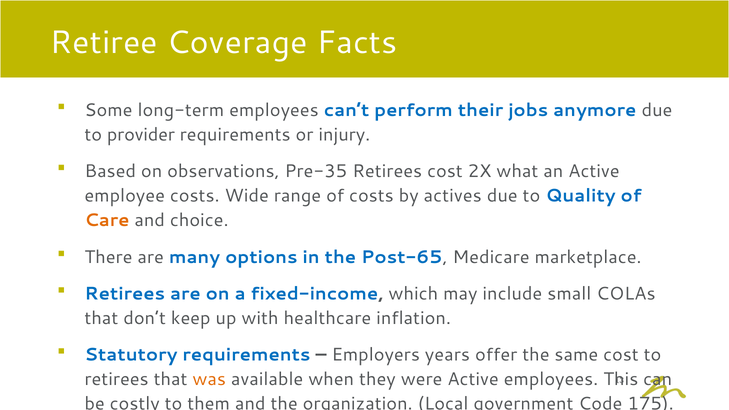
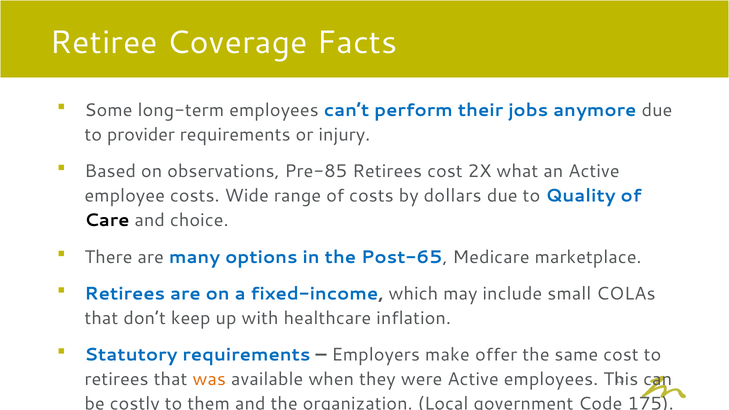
Pre-35: Pre-35 -> Pre-85 (316, 172)
actives: actives -> dollars (453, 196)
Care colour: orange -> black (107, 220)
years: years -> make (447, 355)
